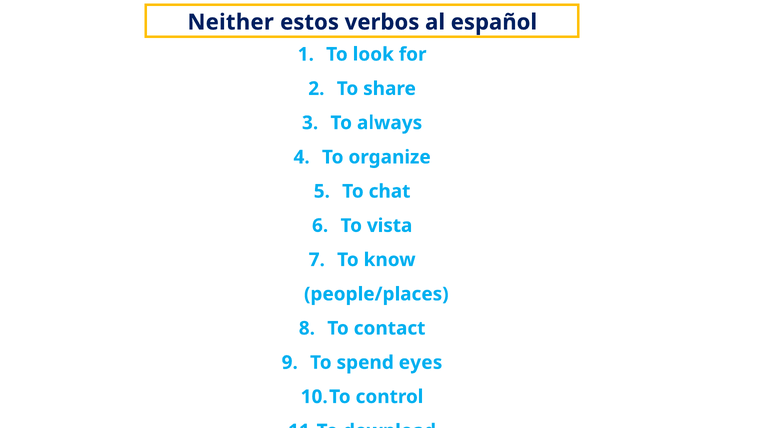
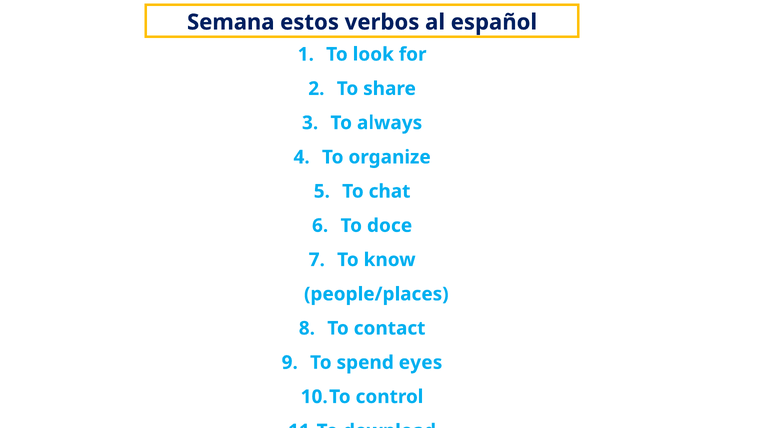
Neither: Neither -> Semana (231, 22)
vista: vista -> doce (390, 225)
